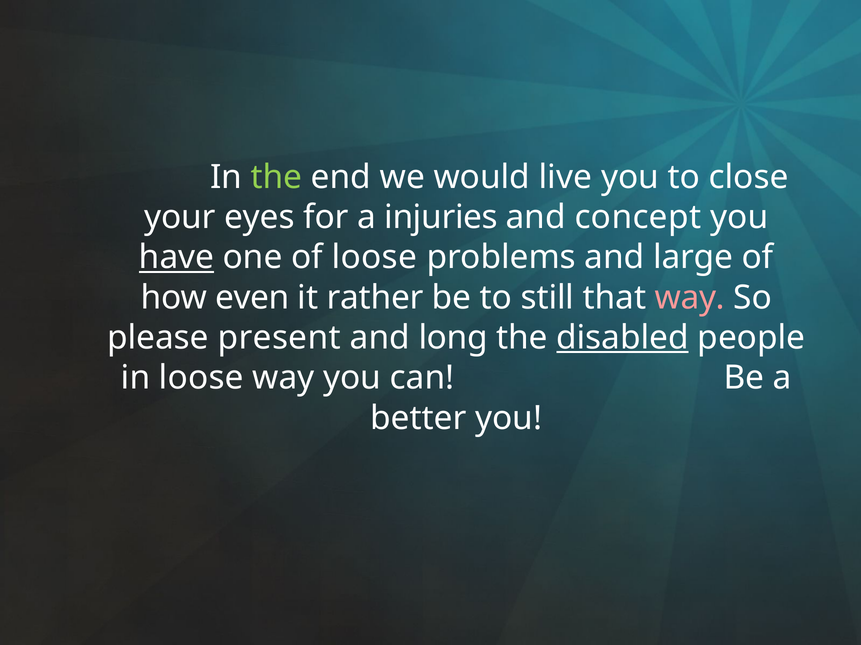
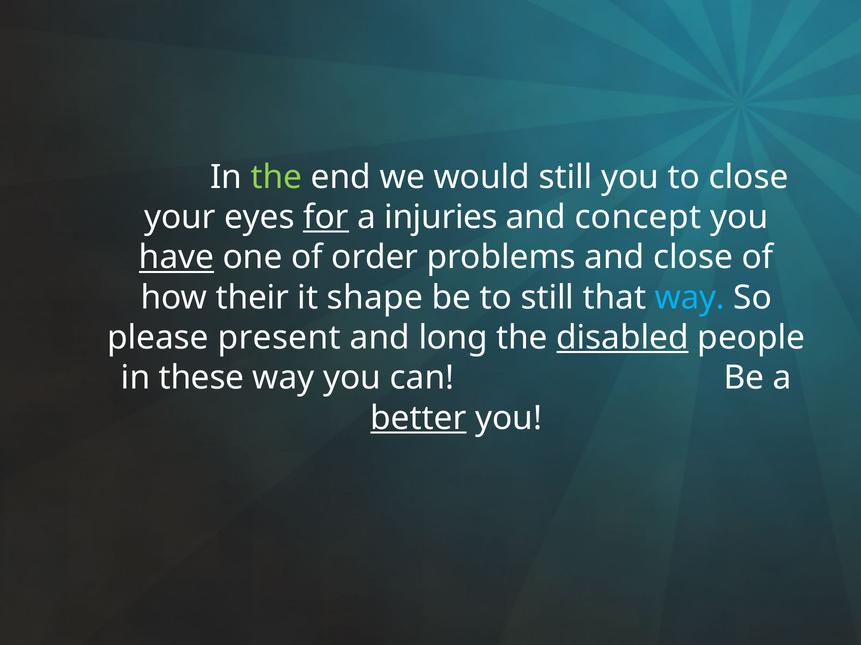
would live: live -> still (565, 177)
for underline: none -> present (326, 218)
of loose: loose -> order (375, 258)
and large: large -> close (693, 258)
even: even -> their (252, 298)
rather: rather -> shape (375, 298)
way colour: pink -> light blue (690, 298)
in loose: loose -> these (201, 378)
better underline: none -> present (419, 419)
